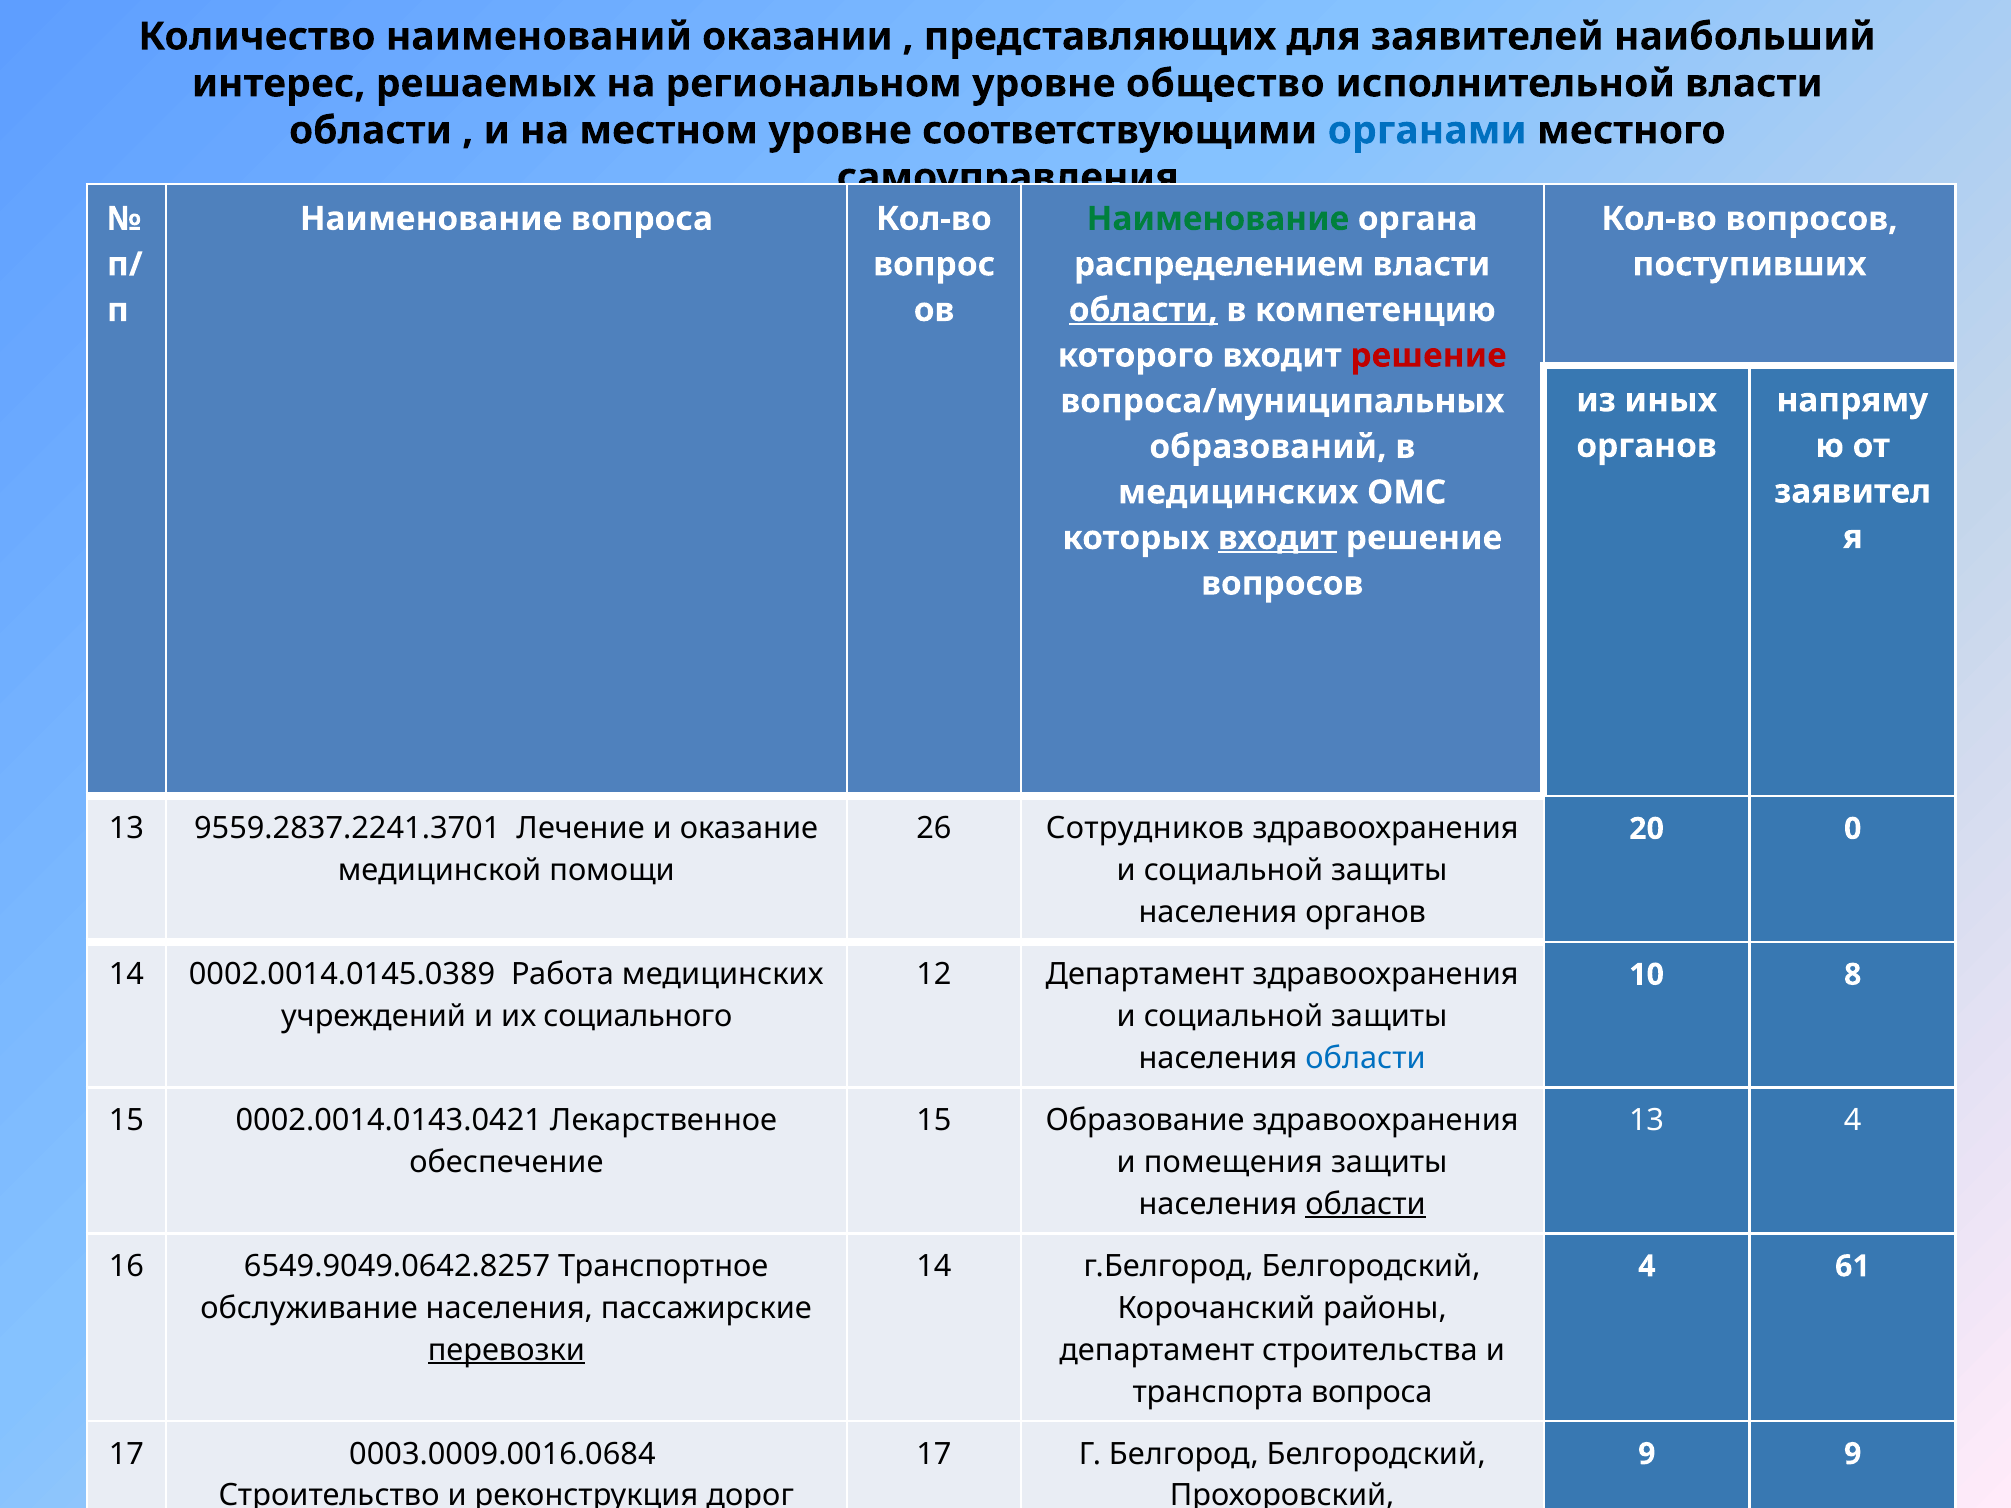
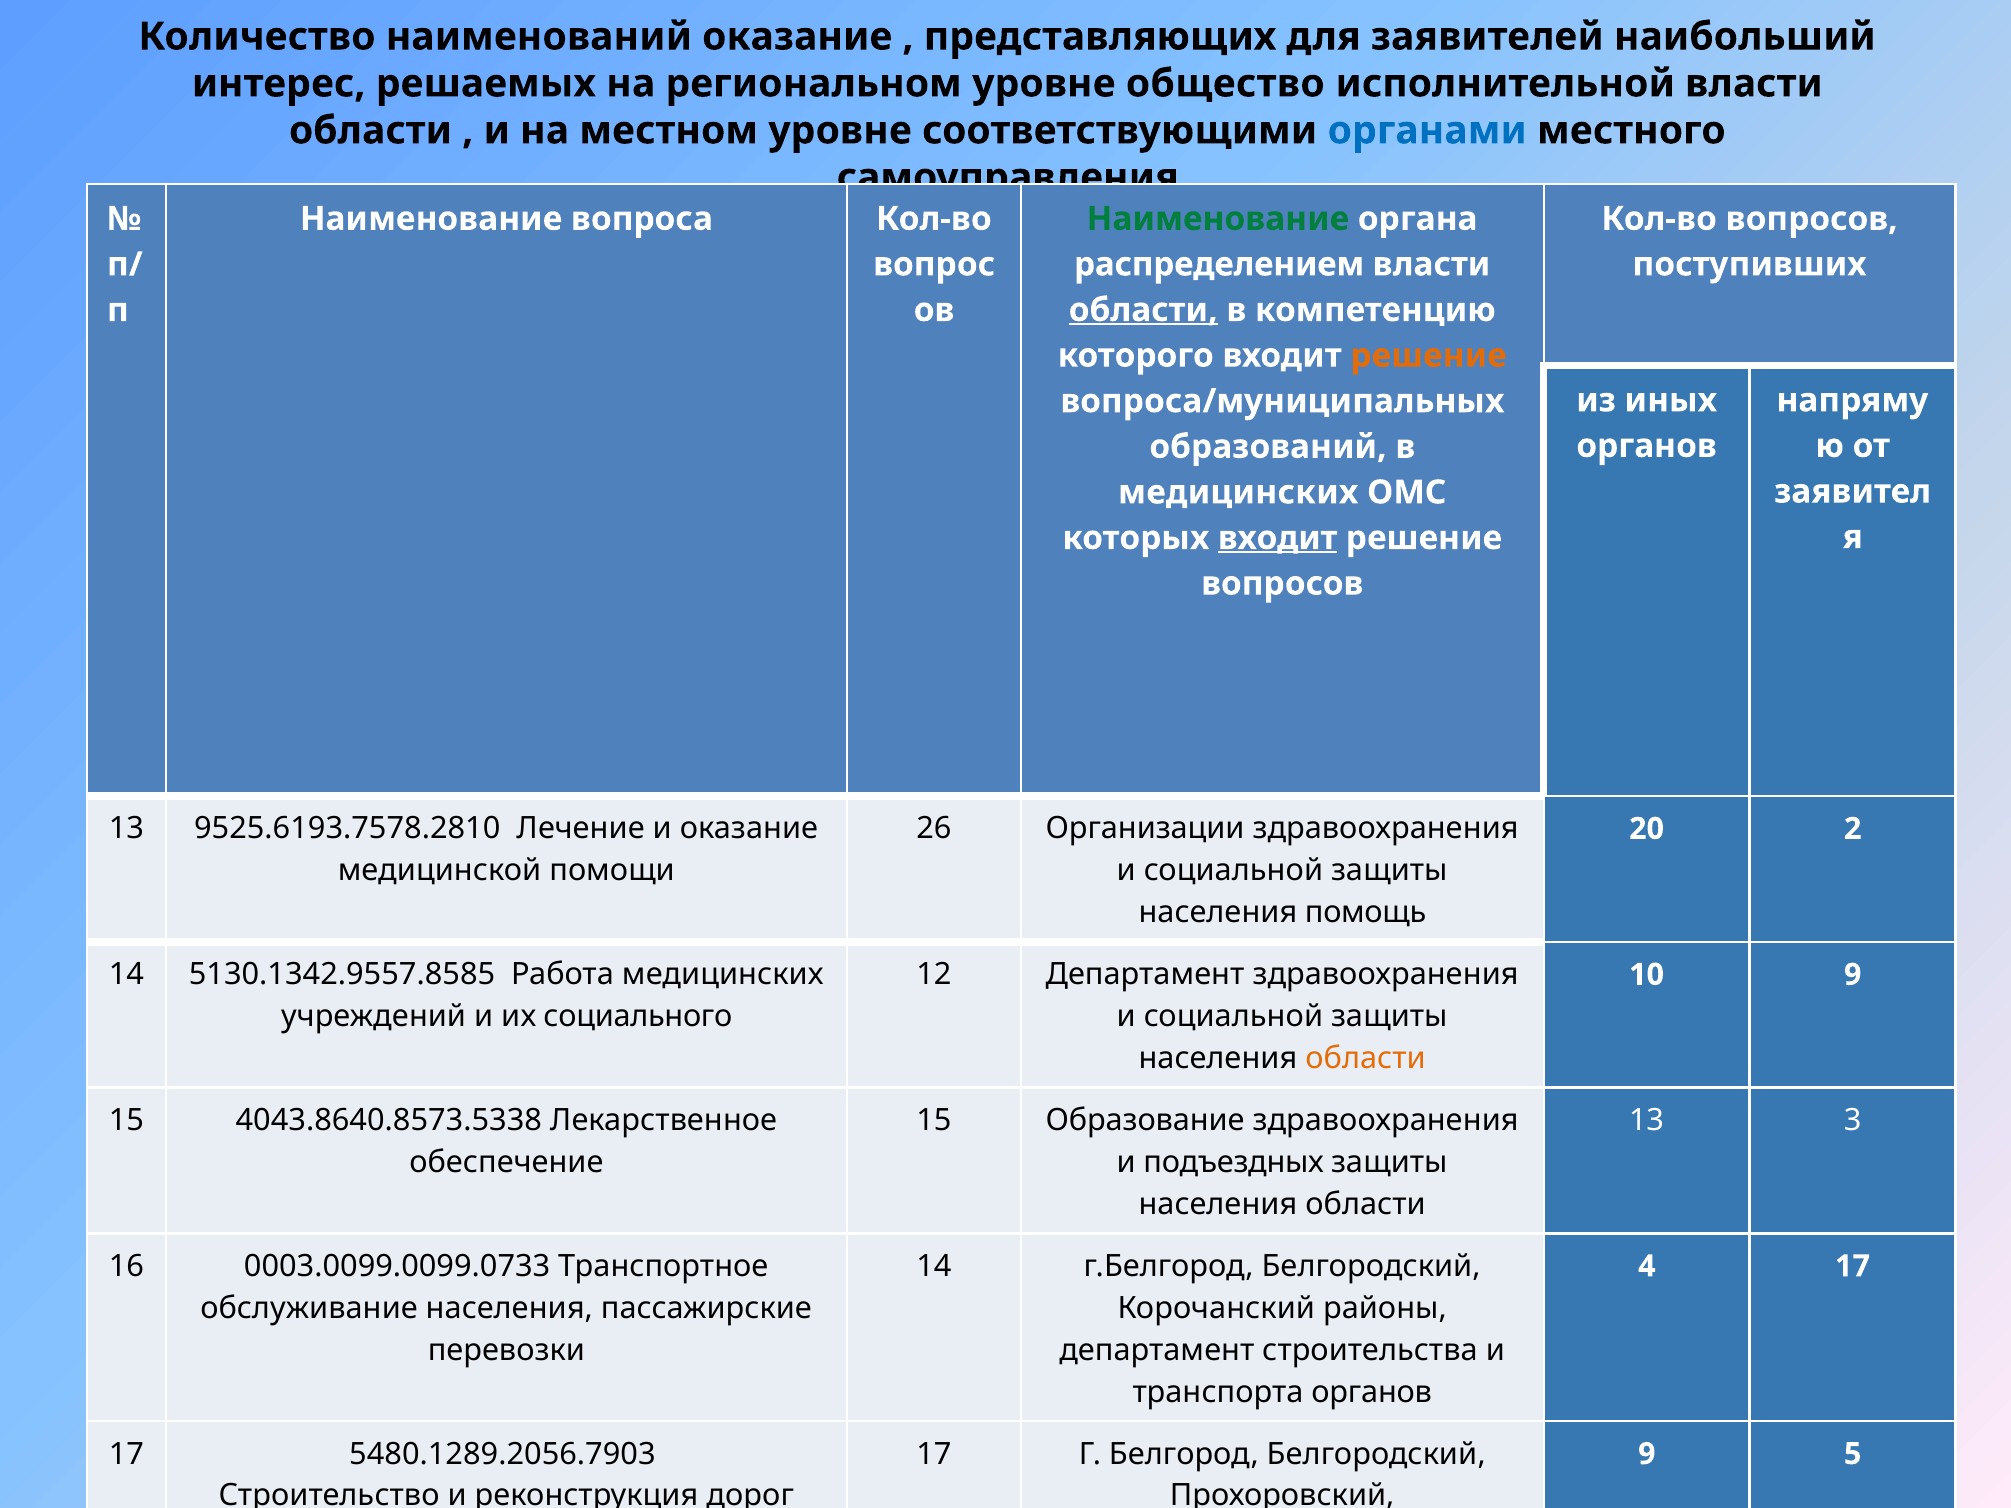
наименований оказании: оказании -> оказание (797, 37)
решение colour: red -> orange (1429, 356)
9559.2837.2241.3701: 9559.2837.2241.3701 -> 9525.6193.7578.2810 (347, 829)
Сотрудников: Сотрудников -> Организации (1145, 829)
0: 0 -> 2 (1853, 829)
населения органов: органов -> помощь (1366, 913)
0002.0014.0145.0389: 0002.0014.0145.0389 -> 5130.1342.9557.8585 (342, 975)
10 8: 8 -> 9 (1853, 975)
области colour: blue -> orange (1366, 1059)
0002.0014.0143.0421: 0002.0014.0143.0421 -> 4043.8640.8573.5338 (389, 1121)
13 4: 4 -> 3 (1853, 1121)
помещения: помещения -> подъездных (1234, 1162)
области underline: present -> none (1366, 1204)
6549.9049.0642.8257: 6549.9049.0642.8257 -> 0003.0099.0099.0733 (397, 1266)
4 61: 61 -> 17 (1853, 1266)
перевозки underline: present -> none (506, 1350)
транспорта вопроса: вопроса -> органов (1372, 1392)
0003.0009.0016.0684: 0003.0009.0016.0684 -> 5480.1289.2056.7903 (502, 1454)
9 9: 9 -> 5 (1853, 1454)
